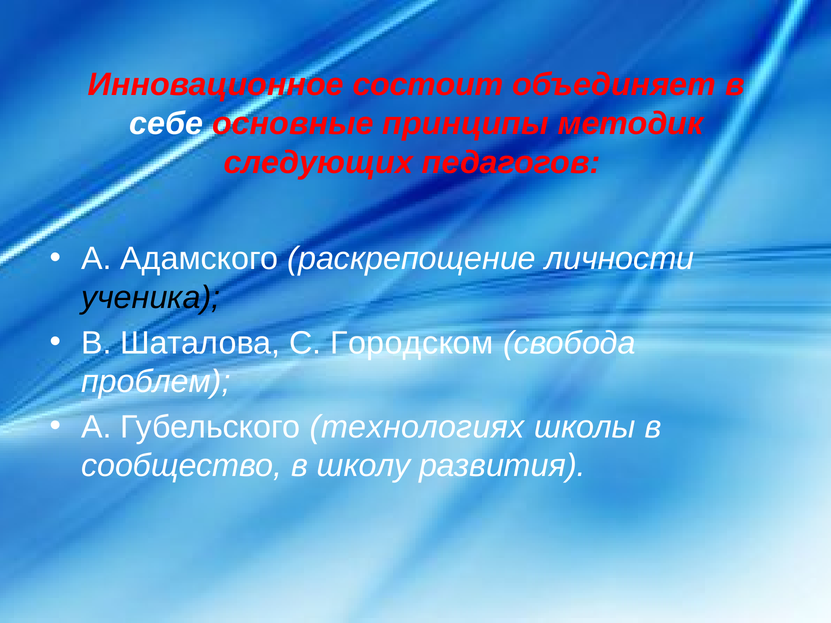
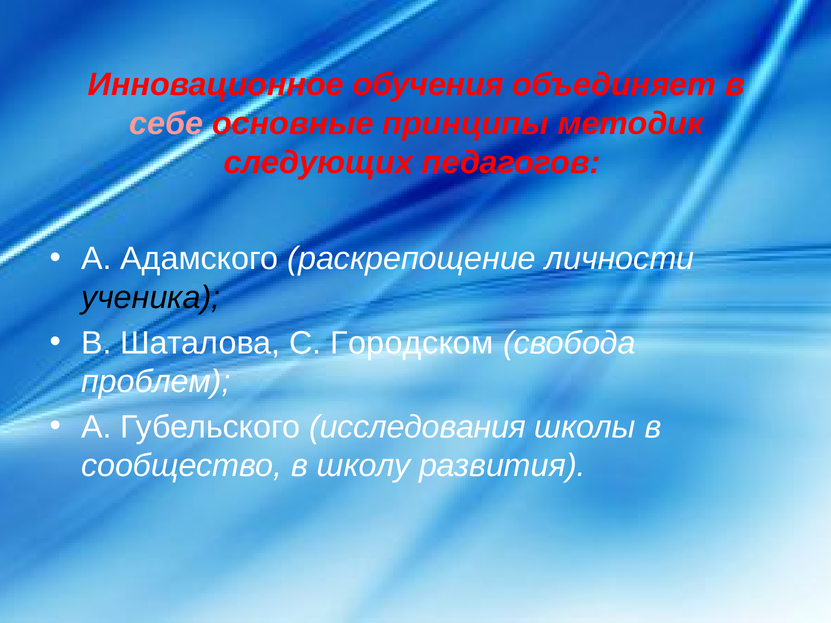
состоит: состоит -> обучения (428, 85)
себе colour: white -> pink (166, 124)
технологиях: технологиях -> исследования (418, 427)
